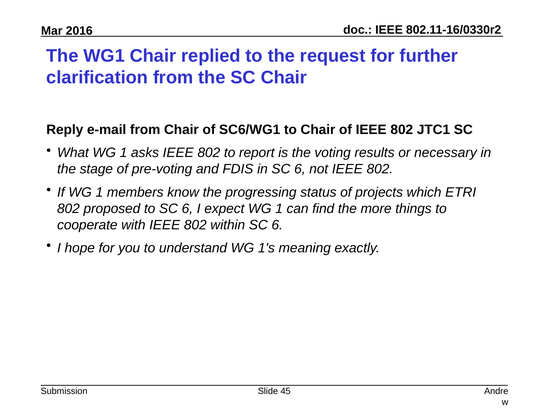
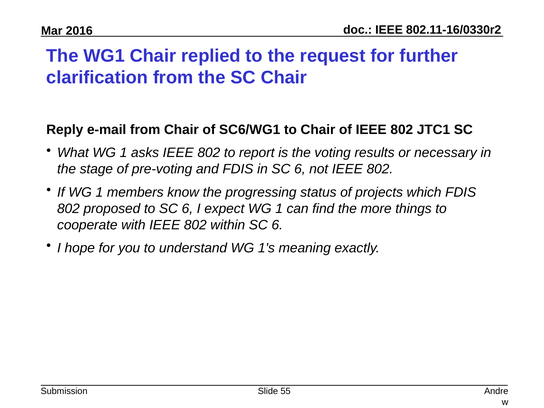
which ETRI: ETRI -> FDIS (461, 192)
45: 45 -> 55 (286, 391)
